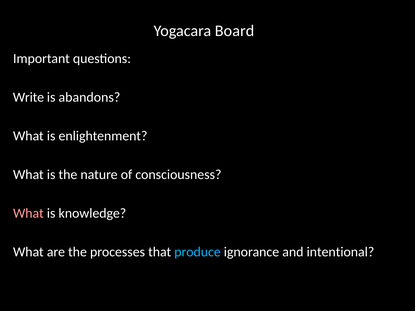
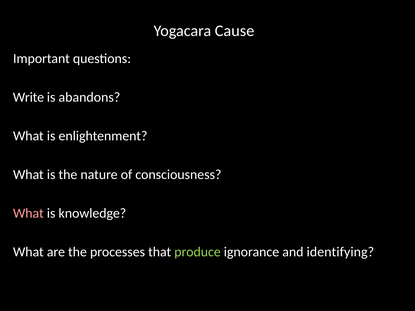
Board: Board -> Cause (235, 31)
produce colour: light blue -> light green (197, 252)
intentional: intentional -> identifying (340, 252)
